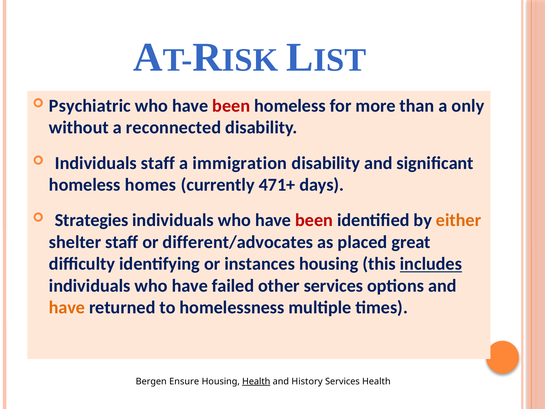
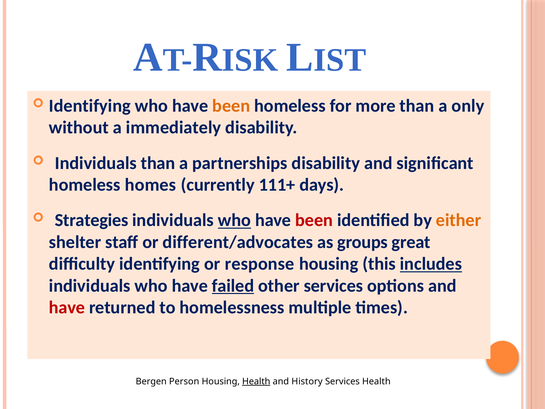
Psychiatric: Psychiatric -> Identifying (90, 106)
been colour: red -> orange (231, 106)
reconnected: reconnected -> immediately (174, 127)
Individuals staff: staff -> than (158, 163)
immigration: immigration -> partnerships (240, 163)
471+: 471+ -> 111+ (277, 185)
who underline: none -> present (234, 220)
placed: placed -> groups (363, 242)
instances: instances -> response (260, 264)
failed underline: none -> present (233, 286)
have colour: orange -> red (67, 307)
Ensure: Ensure -> Person (184, 381)
